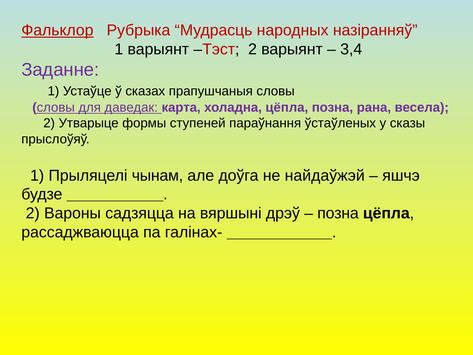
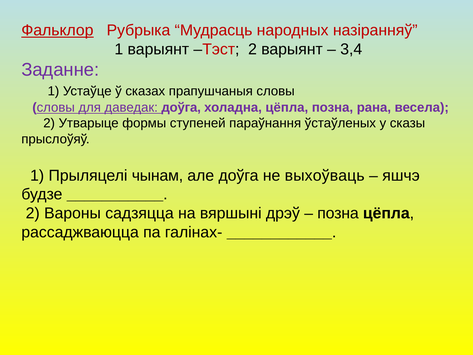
даведак карта: карта -> доўга (181, 107)
найдаўжэй: найдаўжэй -> выхоўваць (325, 175)
